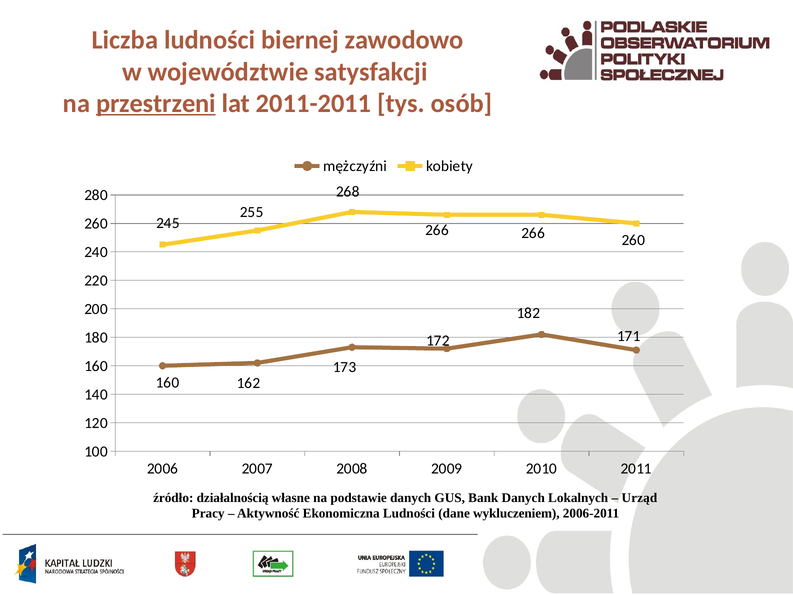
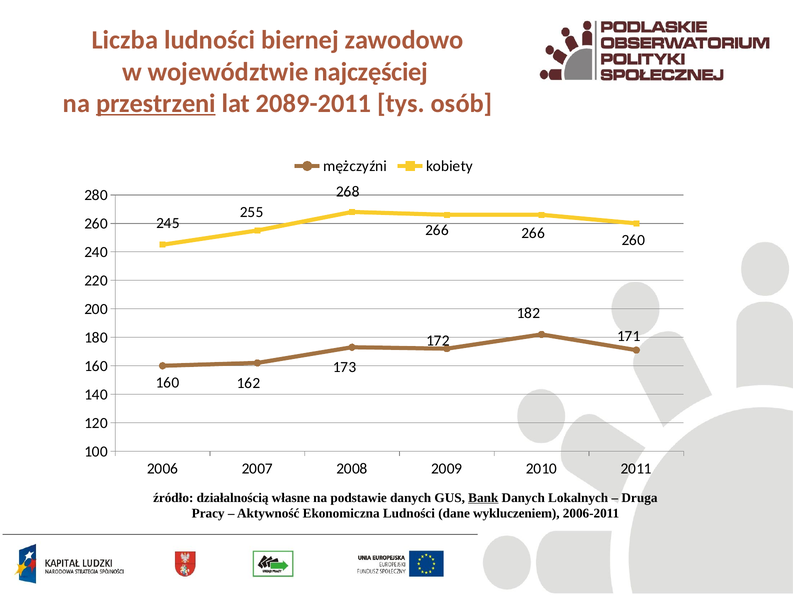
satysfakcji: satysfakcji -> najczęściej (371, 72)
2011-2011: 2011-2011 -> 2089-2011 (314, 103)
Bank underline: none -> present (483, 497)
Urząd: Urząd -> Druga (639, 497)
